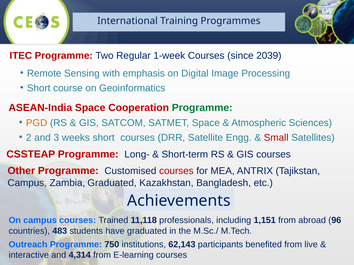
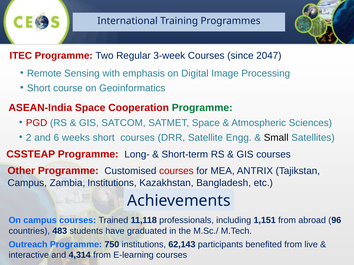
1-week: 1-week -> 3-week (169, 56)
2039: 2039 -> 2047 (269, 56)
PGD colour: orange -> red (37, 123)
3: 3 -> 6 (56, 138)
Small colour: red -> black (276, 138)
Zambia Graduated: Graduated -> Institutions (112, 183)
